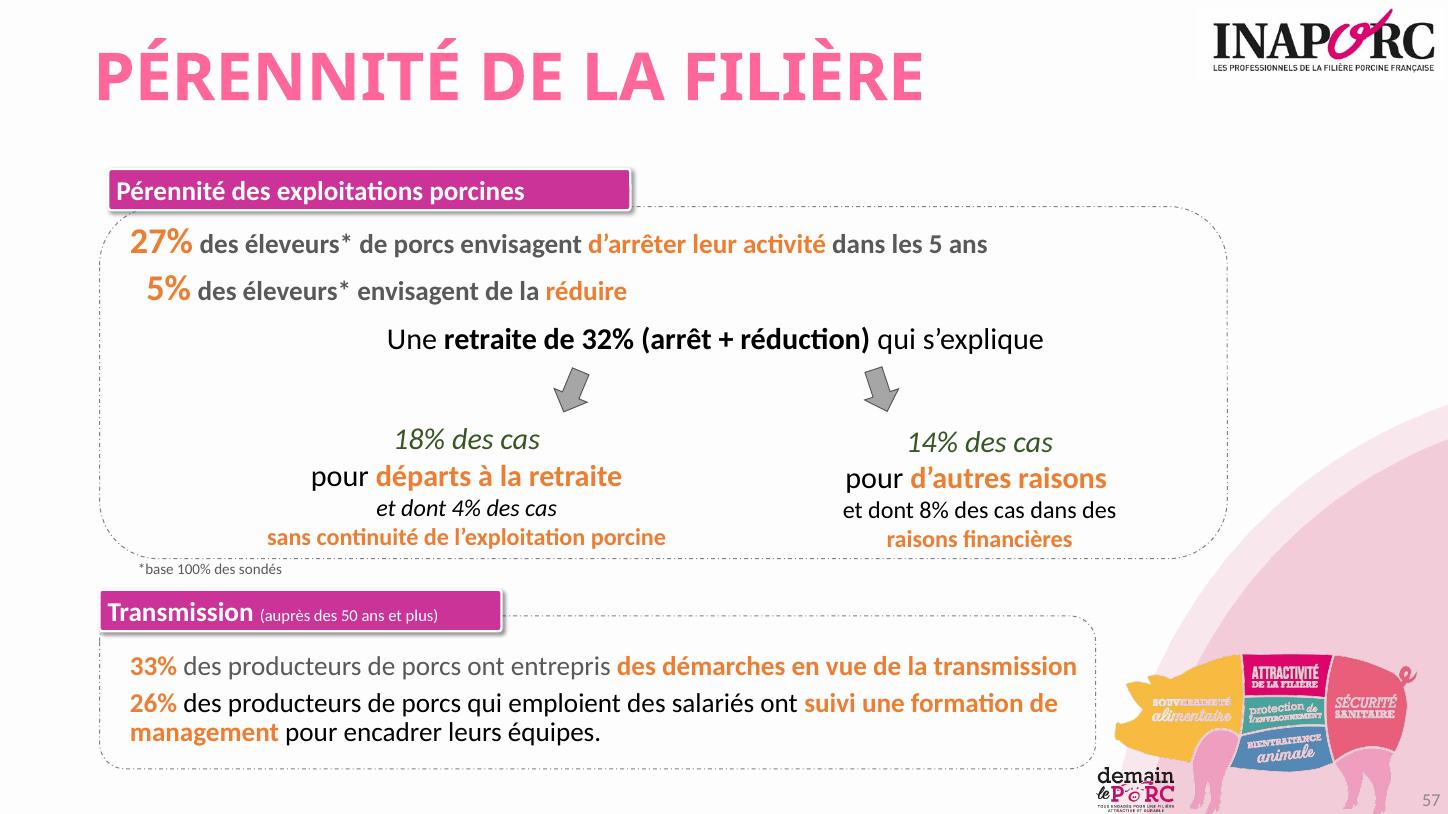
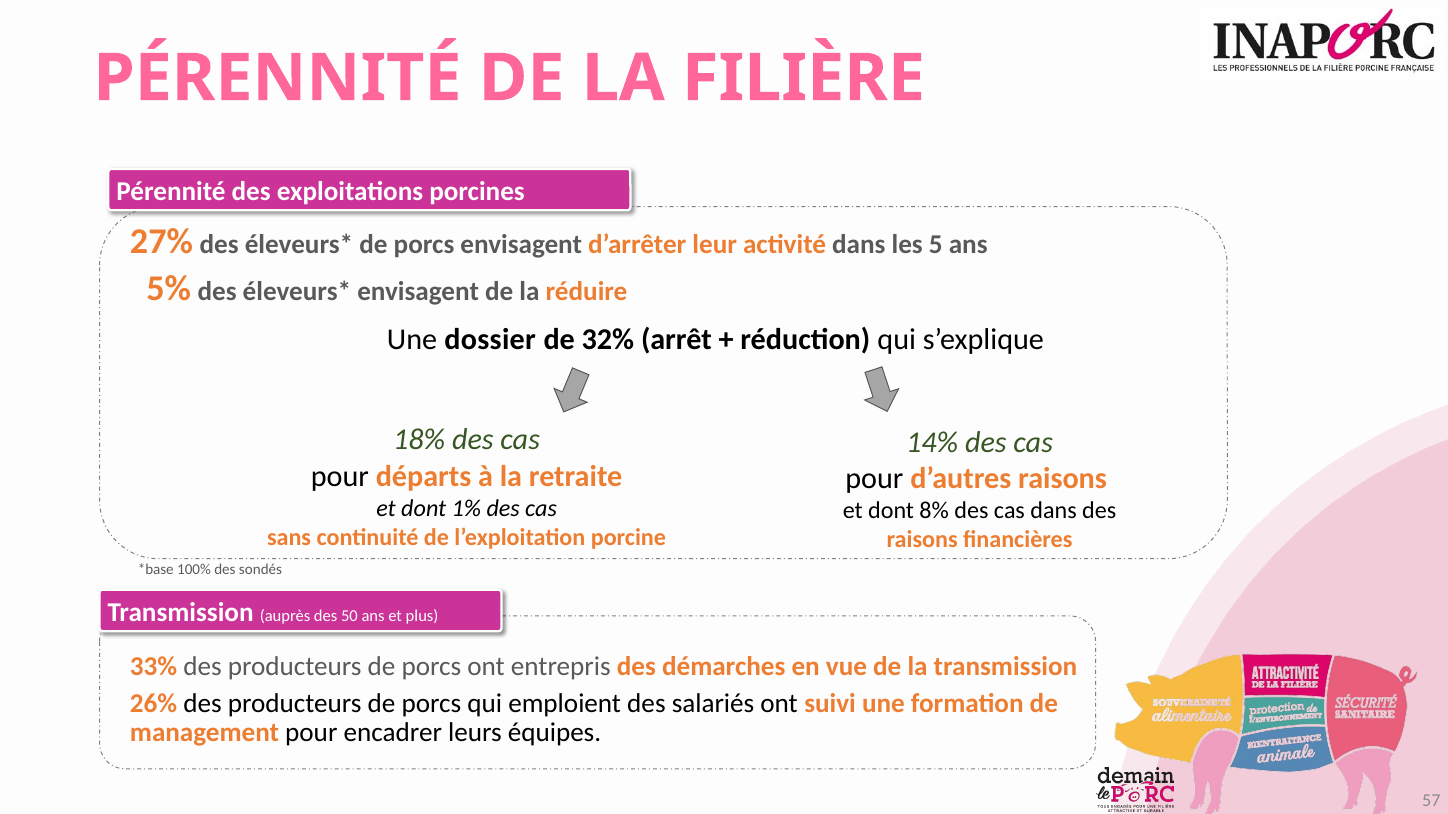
Une retraite: retraite -> dossier (490, 340)
4%: 4% -> 1% (466, 509)
